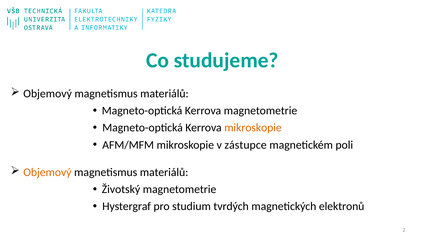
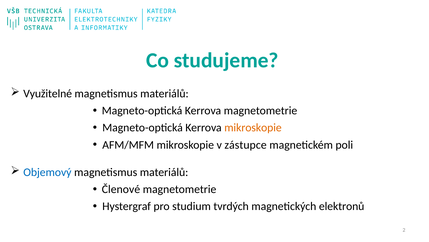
Objemový: Objemový -> Využitelné (48, 93)
Objemový colour: orange -> blue (47, 172)
Životský: Životský -> Členové (121, 189)
